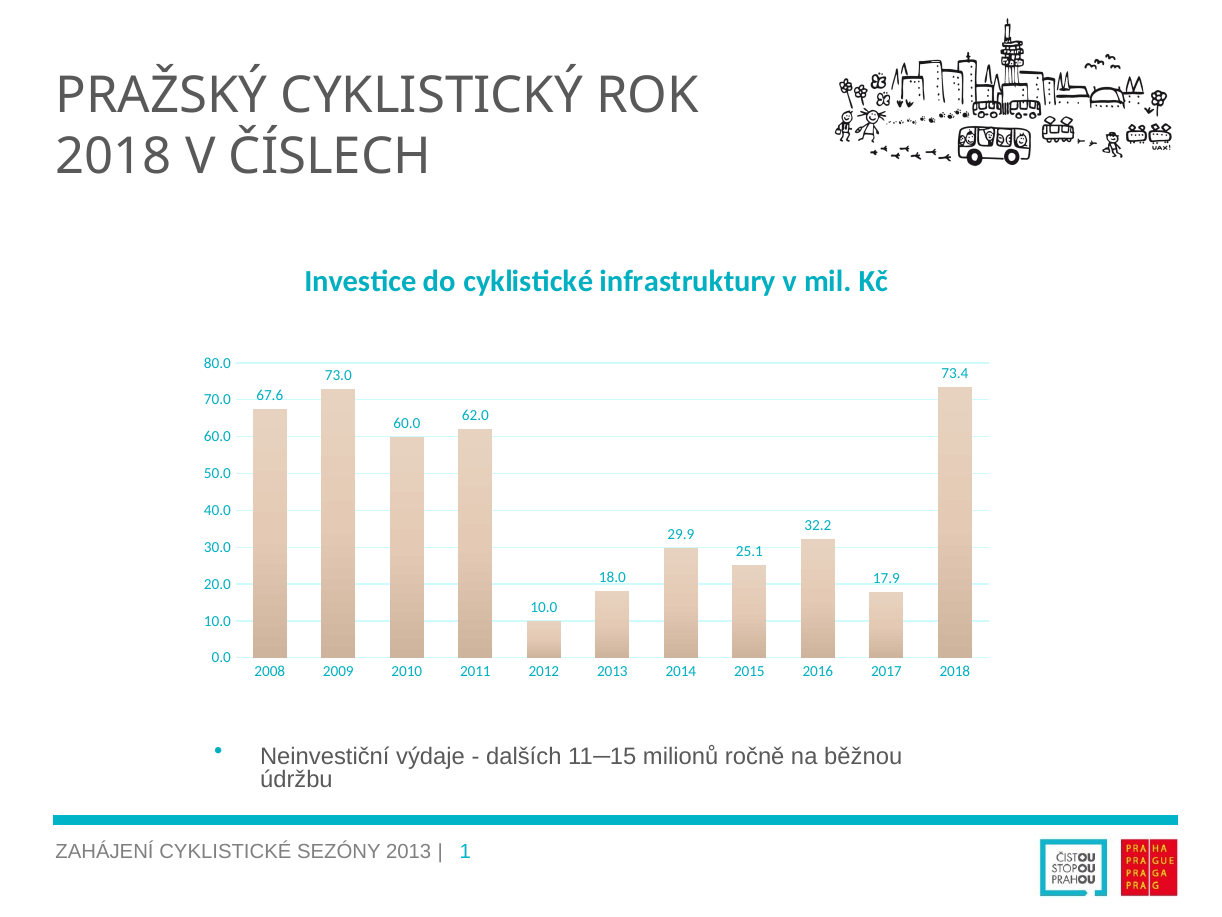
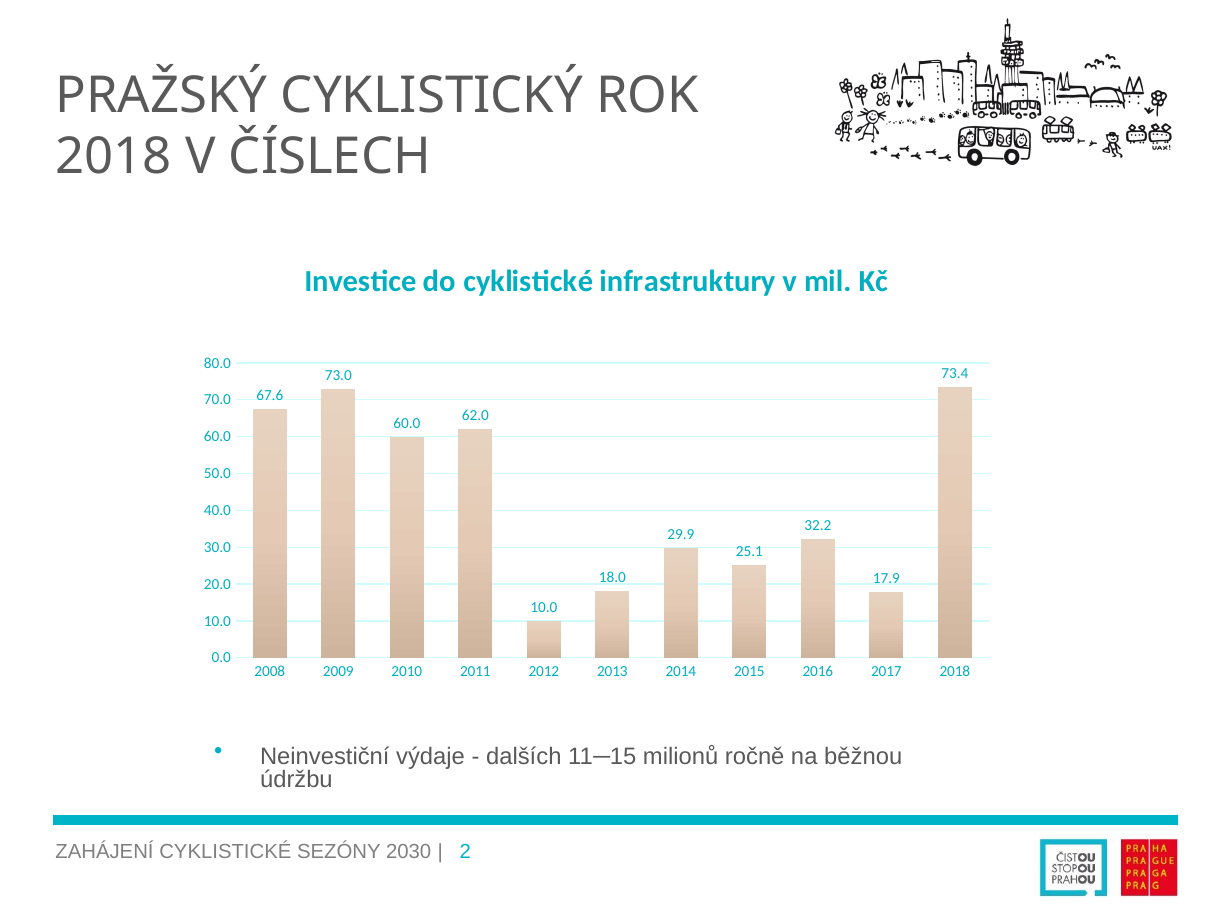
SEZÓNY 2013: 2013 -> 2030 (409, 851)
1: 1 -> 2 (465, 851)
